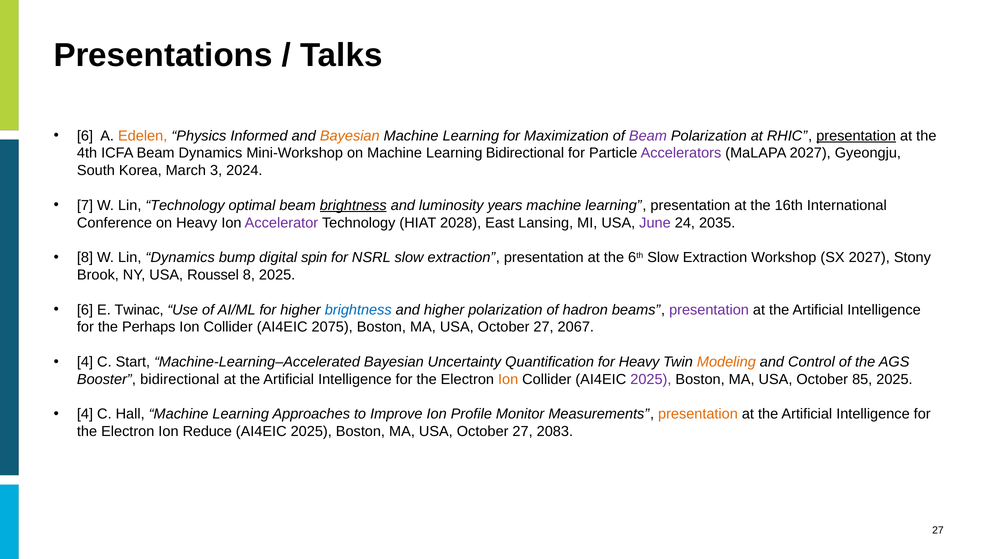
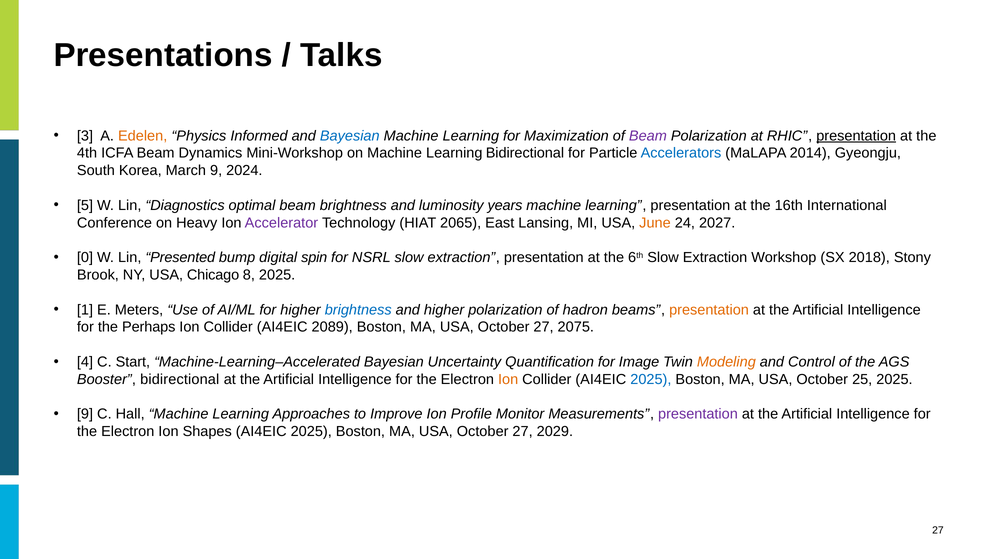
6: 6 -> 3 (85, 136)
Bayesian colour: orange -> blue (350, 136)
Accelerators colour: purple -> blue (681, 153)
MaLAPA 2027: 2027 -> 2014 (810, 153)
March 3: 3 -> 9 (216, 171)
7: 7 -> 5 (85, 205)
Lin Technology: Technology -> Diagnostics (185, 205)
brightness underline: present -> none (353, 205)
2028: 2028 -> 2065 (461, 223)
June colour: purple -> orange (655, 223)
2035: 2035 -> 2027 (717, 223)
8: 8 -> 0 (85, 258)
Lin Dynamics: Dynamics -> Presented (180, 258)
SX 2027: 2027 -> 2018 (869, 258)
Roussel: Roussel -> Chicago (213, 275)
6: 6 -> 1 (85, 310)
Twinac: Twinac -> Meters (139, 310)
presentation colour: purple -> orange (709, 310)
2075: 2075 -> 2089 (332, 327)
2067: 2067 -> 2075 (576, 327)
for Heavy: Heavy -> Image (639, 362)
2025 colour: purple -> blue (651, 379)
85: 85 -> 25 (862, 379)
4: 4 -> 9 (85, 414)
presentation colour: orange -> purple (698, 414)
Reduce: Reduce -> Shapes (207, 432)
2083: 2083 -> 2029 (555, 432)
